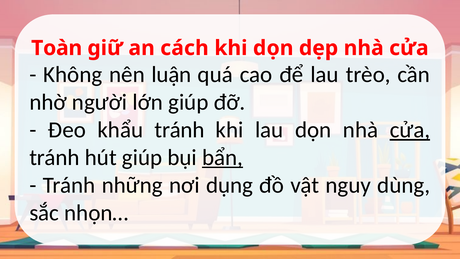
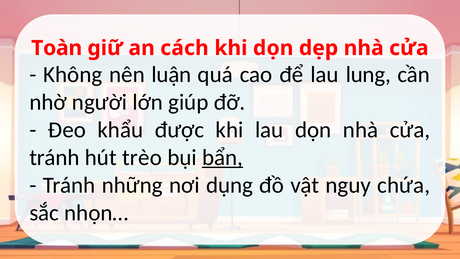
trèo: trèo -> lung (368, 75)
khẩu tránh: tránh -> được (179, 130)
cửa underline: present -> none (410, 130)
hút giúp: giúp -> trèo (142, 157)
dùng: dùng -> chứa (404, 185)
